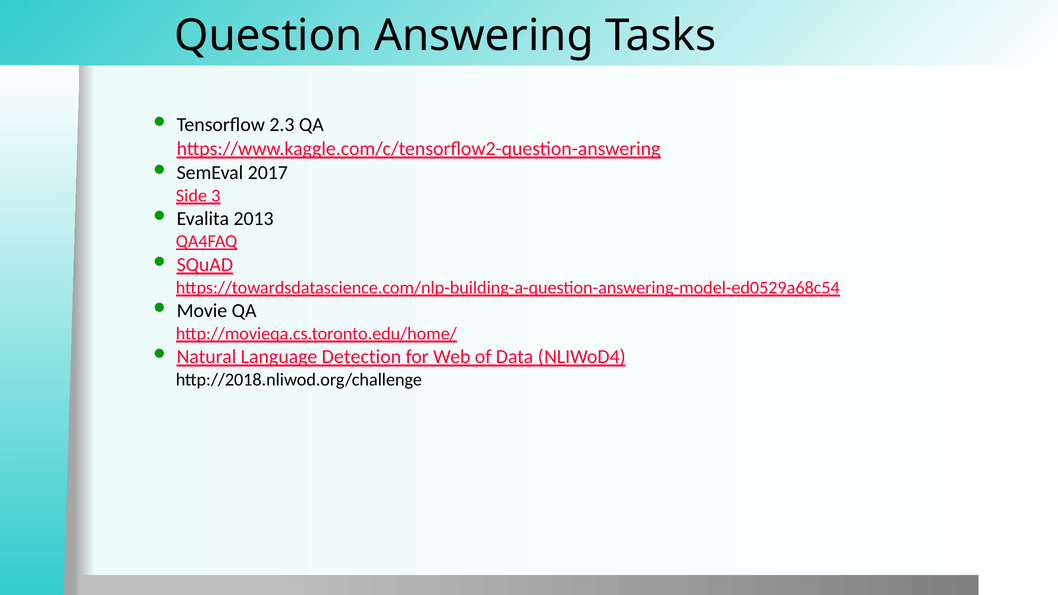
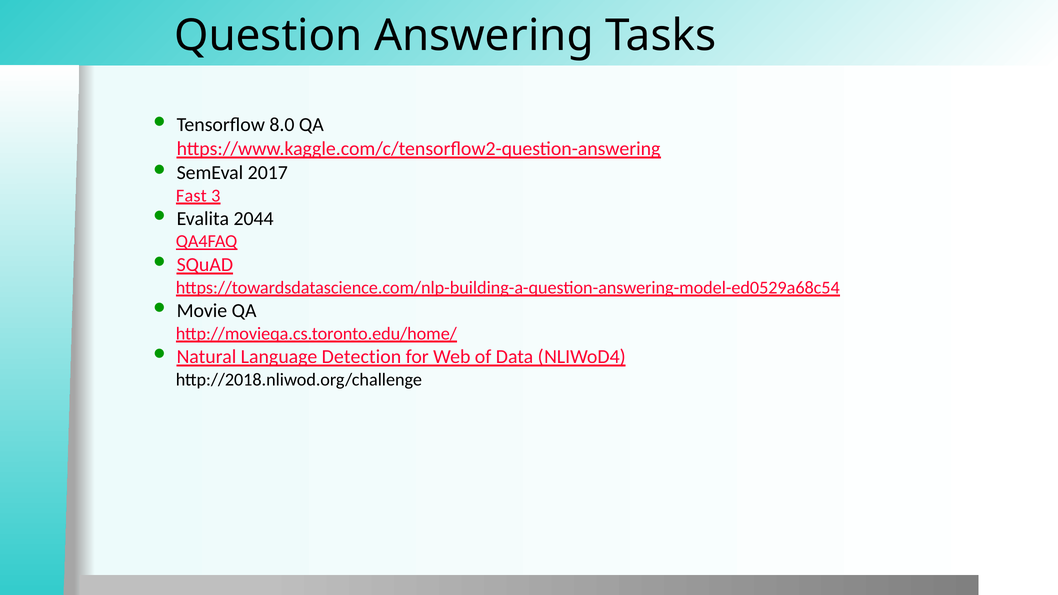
2.3: 2.3 -> 8.0 (282, 125)
Side: Side -> Fast (191, 196)
2013: 2013 -> 2044 (254, 219)
